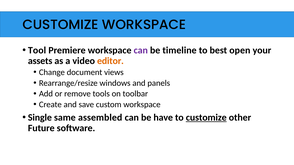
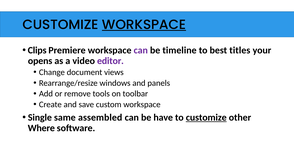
WORKSPACE underline: none -> present (144, 25)
Tool: Tool -> Clips (37, 50)
open: open -> titles (240, 50)
assets: assets -> opens (40, 61)
editor colour: orange -> purple (110, 61)
Future: Future -> Where (41, 128)
